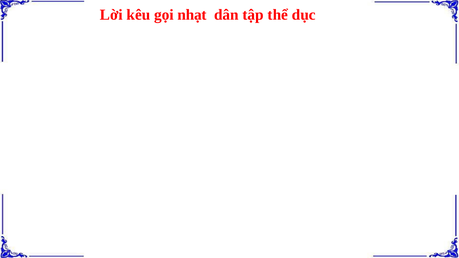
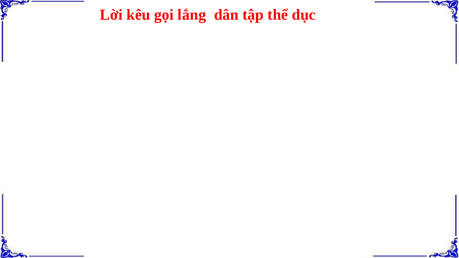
nhạt: nhạt -> lắng (192, 15)
